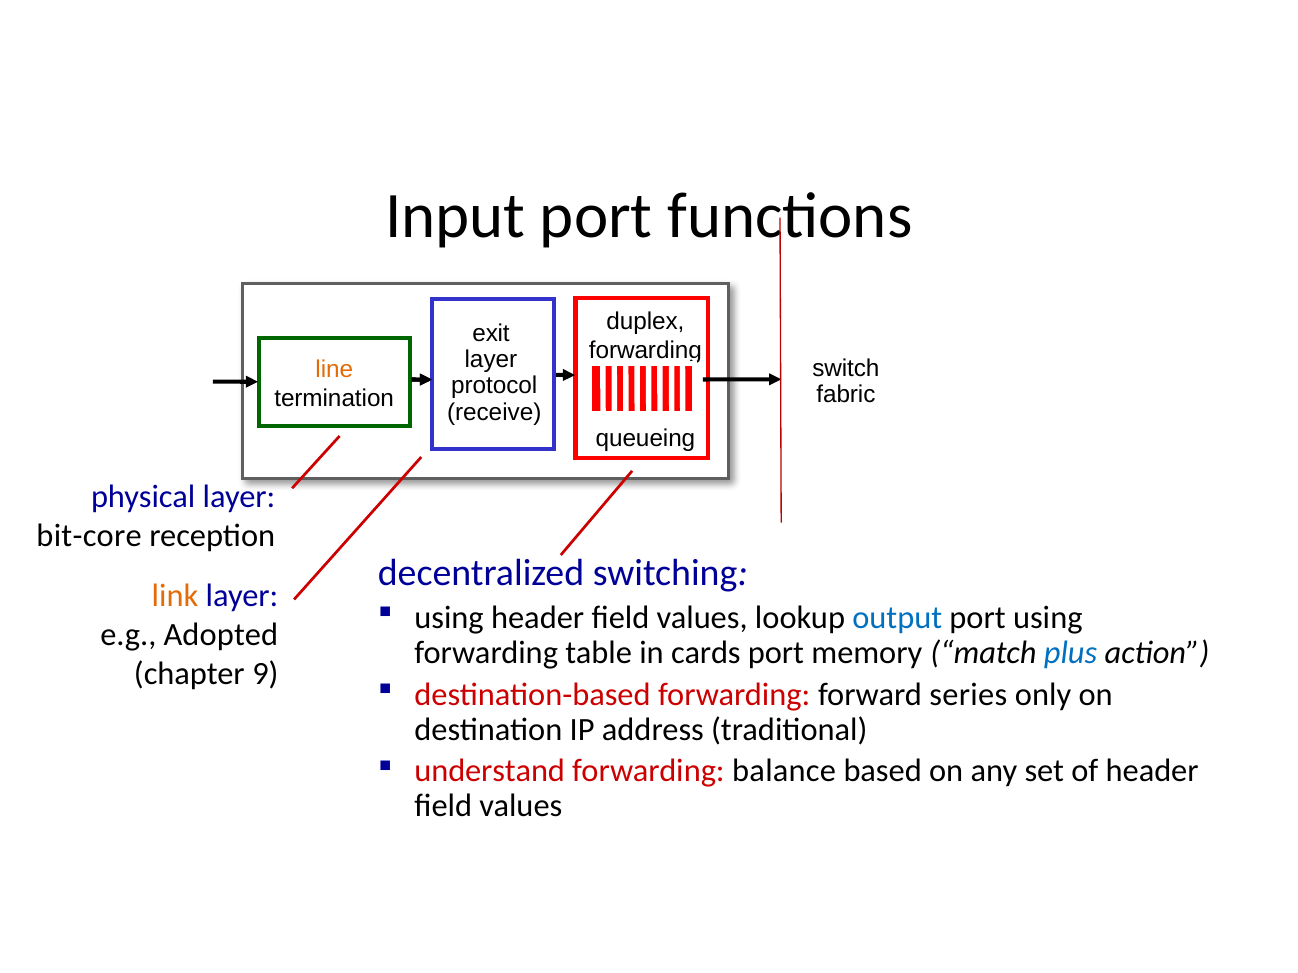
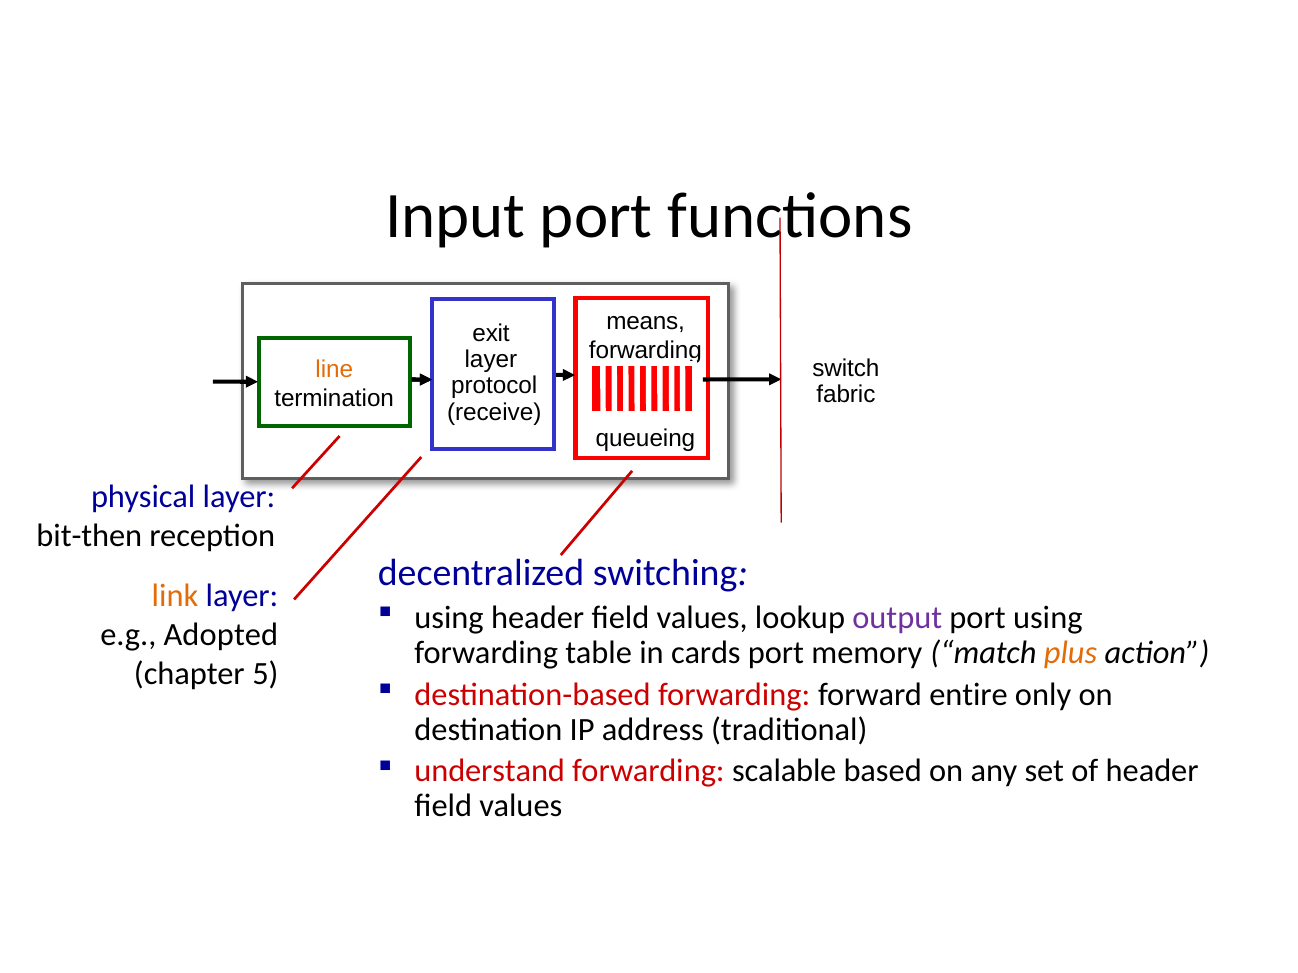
duplex: duplex -> means (646, 322)
bit-core: bit-core -> bit-then (89, 536)
output colour: blue -> purple (897, 618)
plus colour: blue -> orange (1071, 653)
9: 9 -> 5 (265, 674)
series: series -> entire (969, 695)
balance: balance -> scalable (784, 772)
